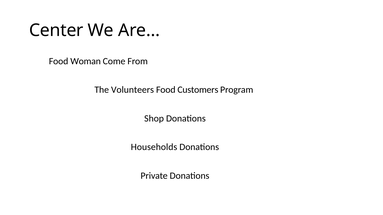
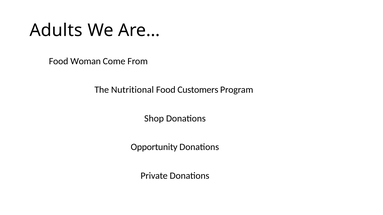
Center: Center -> Adults (56, 31)
Volunteers: Volunteers -> Nutritional (132, 90)
Households: Households -> Opportunity (154, 147)
